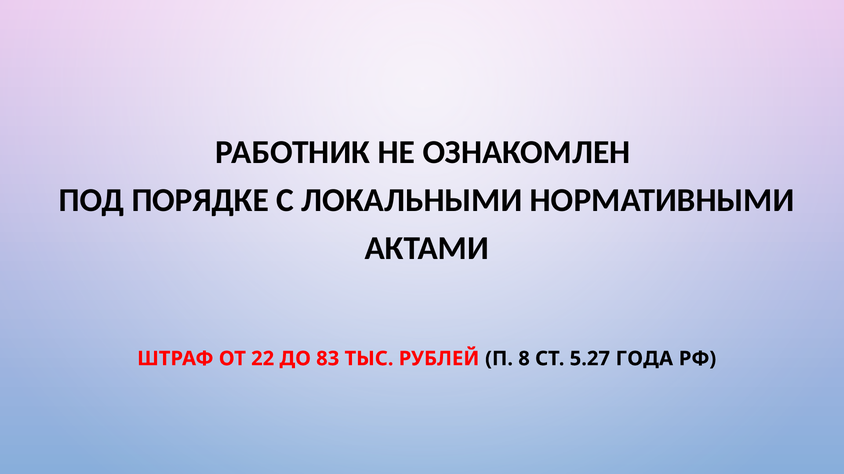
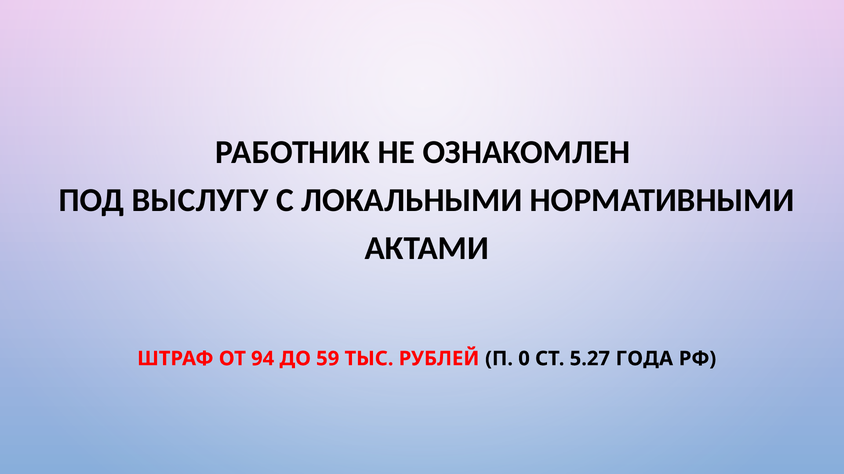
ПОРЯДКЕ: ПОРЯДКЕ -> ВЫСЛУГУ (200, 201)
22: 22 -> 94 (263, 359)
83: 83 -> 59 (328, 359)
8: 8 -> 0 (524, 359)
